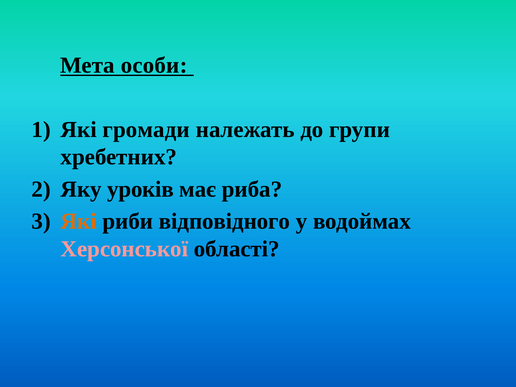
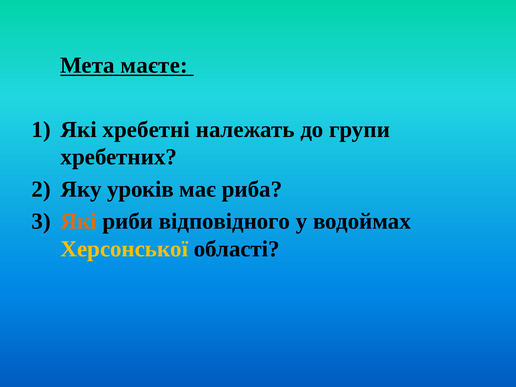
особи: особи -> маєте (154, 65)
громади: громади -> хребетні (146, 129)
Херсонської colour: pink -> yellow (124, 249)
